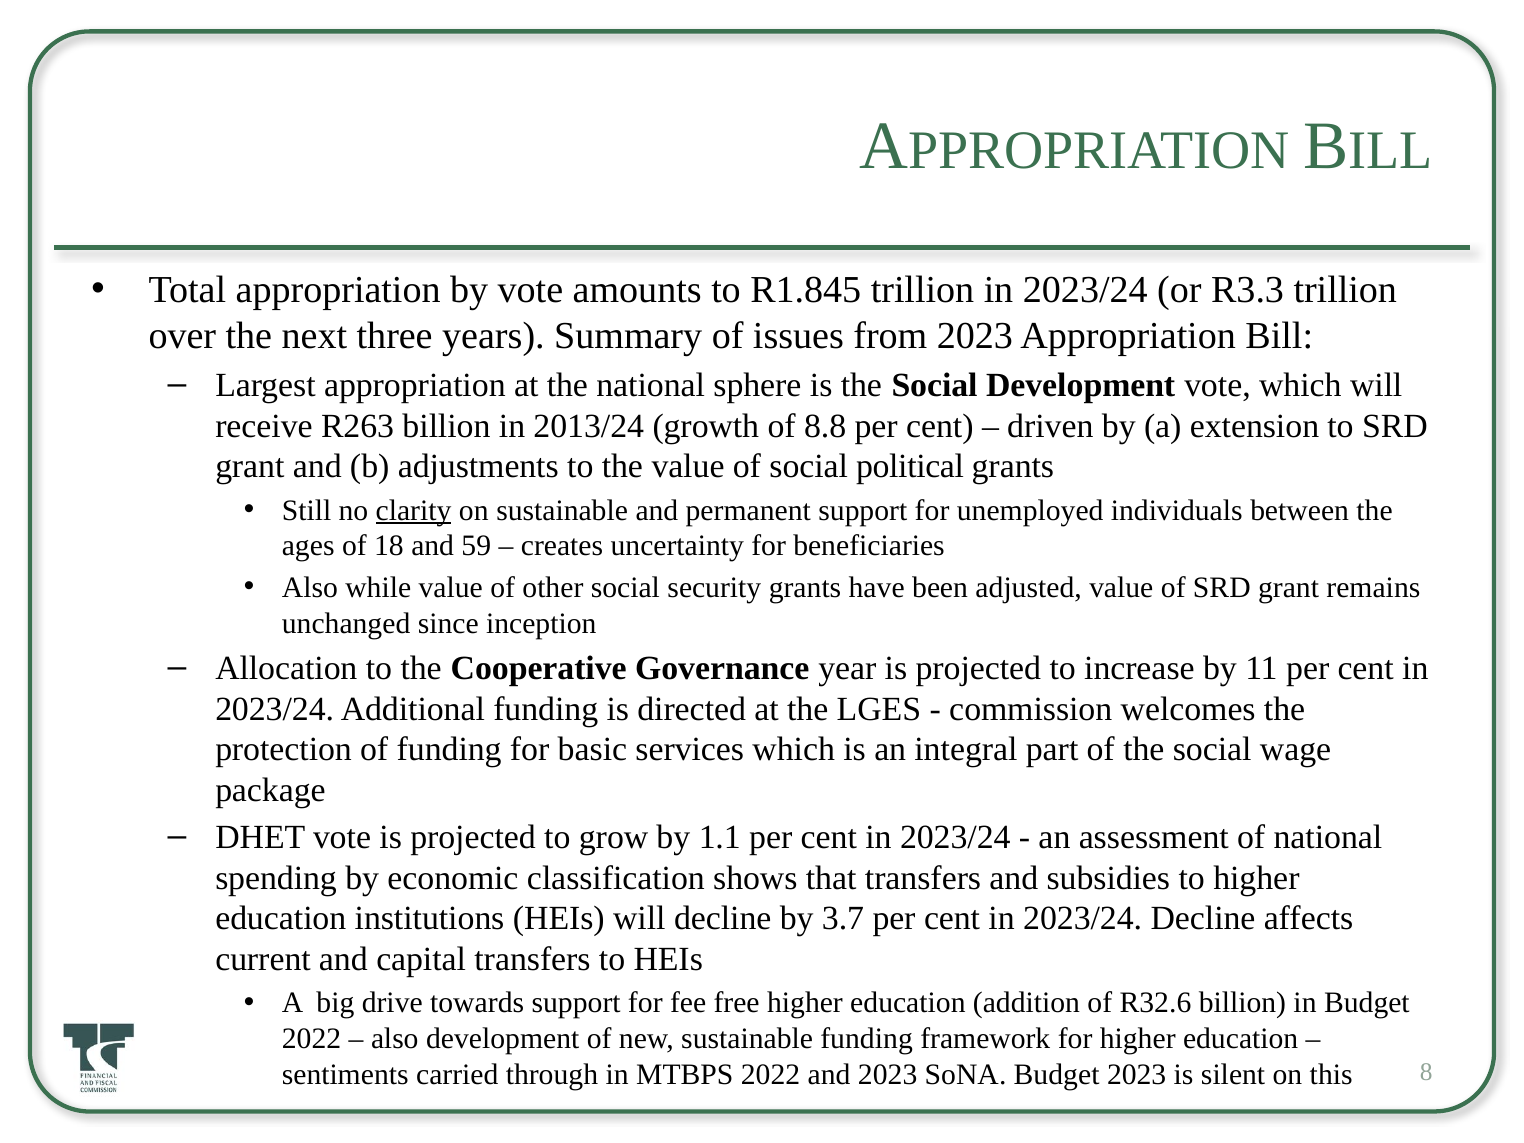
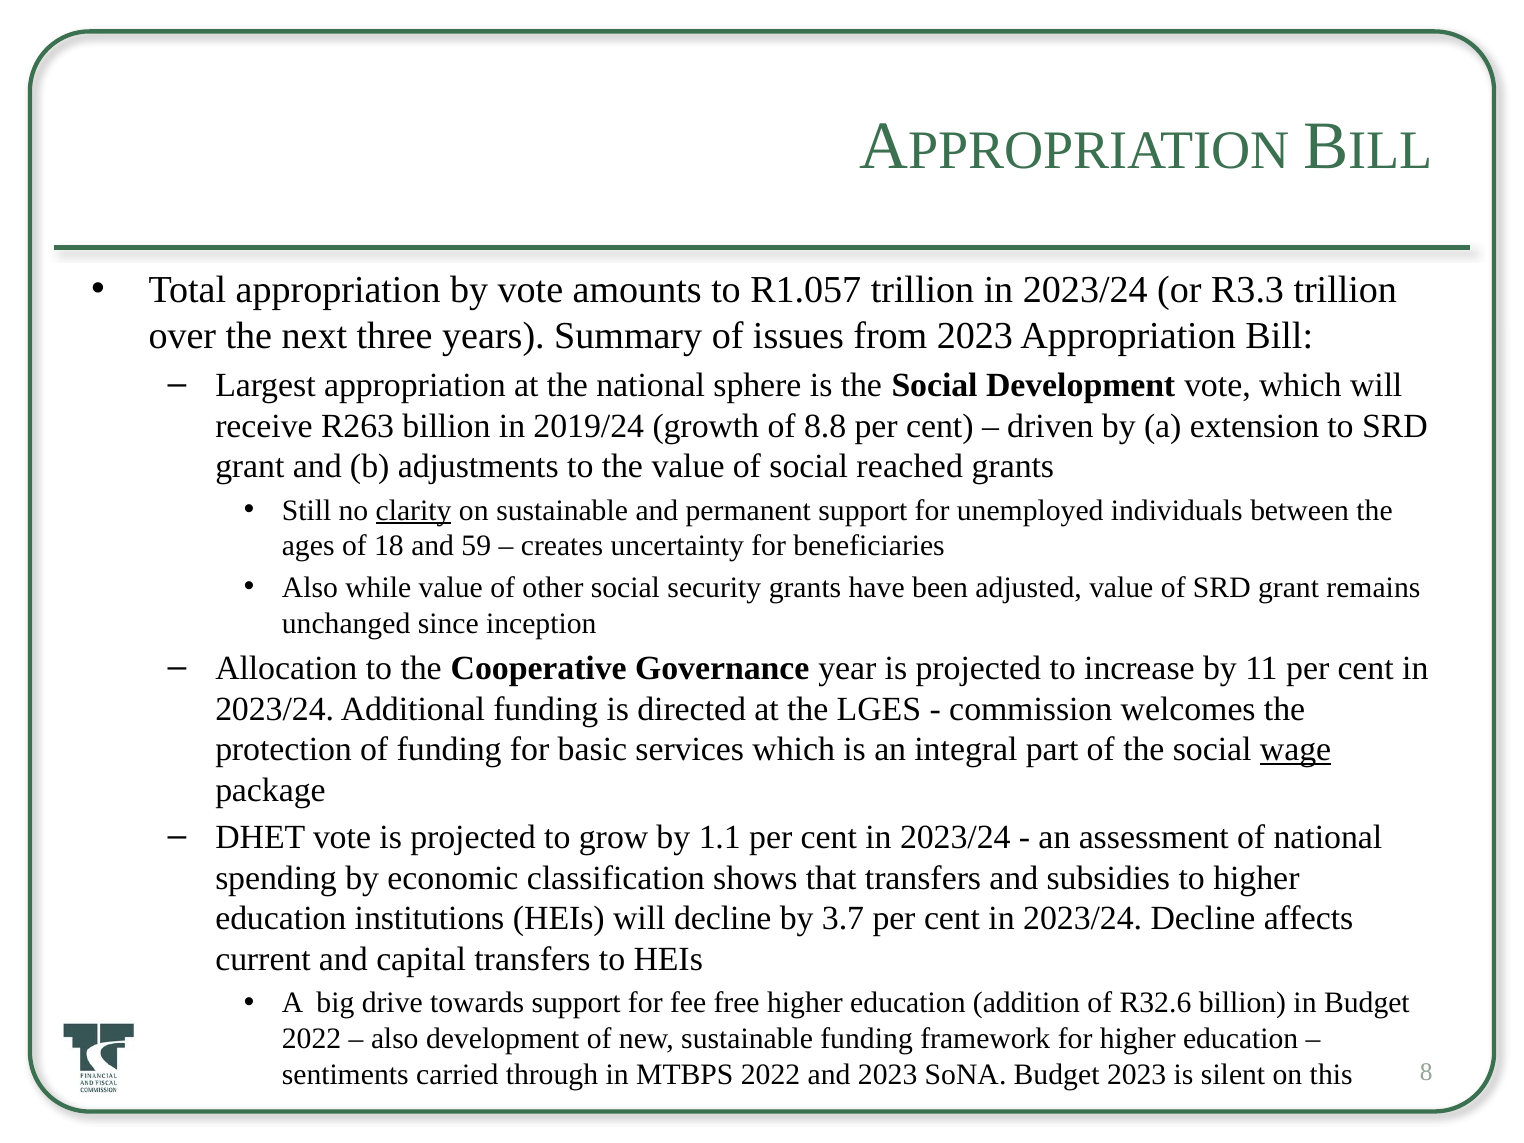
R1.845: R1.845 -> R1.057 (806, 290)
2013/24: 2013/24 -> 2019/24 (589, 426)
political: political -> reached (910, 467)
wage underline: none -> present (1296, 750)
